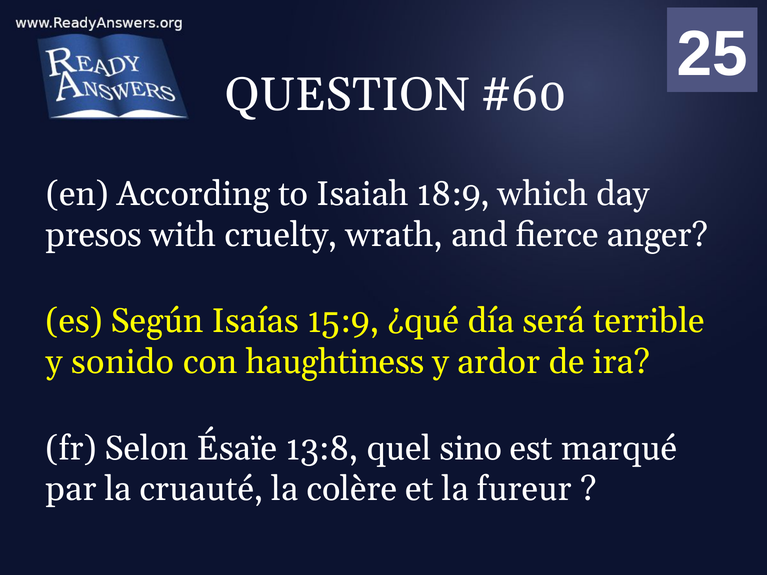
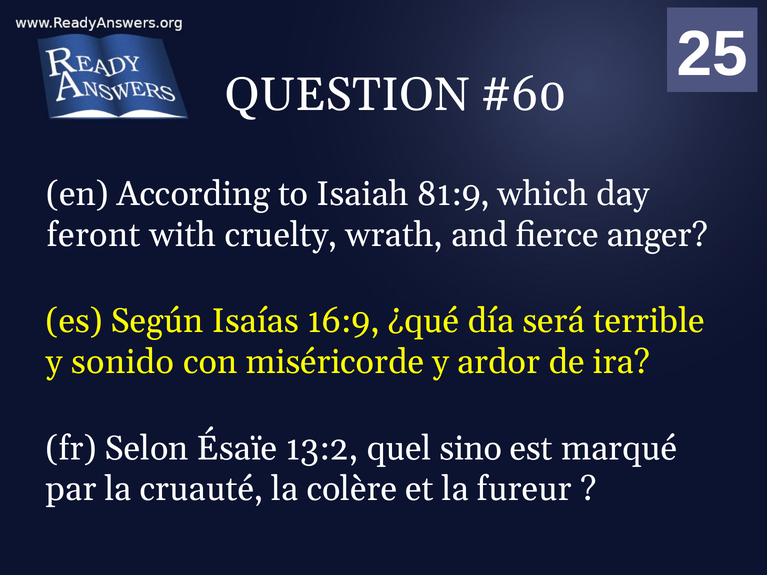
18:9: 18:9 -> 81:9 (453, 194)
presos: presos -> feront (94, 235)
15:9: 15:9 -> 16:9 (343, 321)
haughtiness: haughtiness -> miséricorde (335, 362)
13:8: 13:8 -> 13:2 (322, 448)
